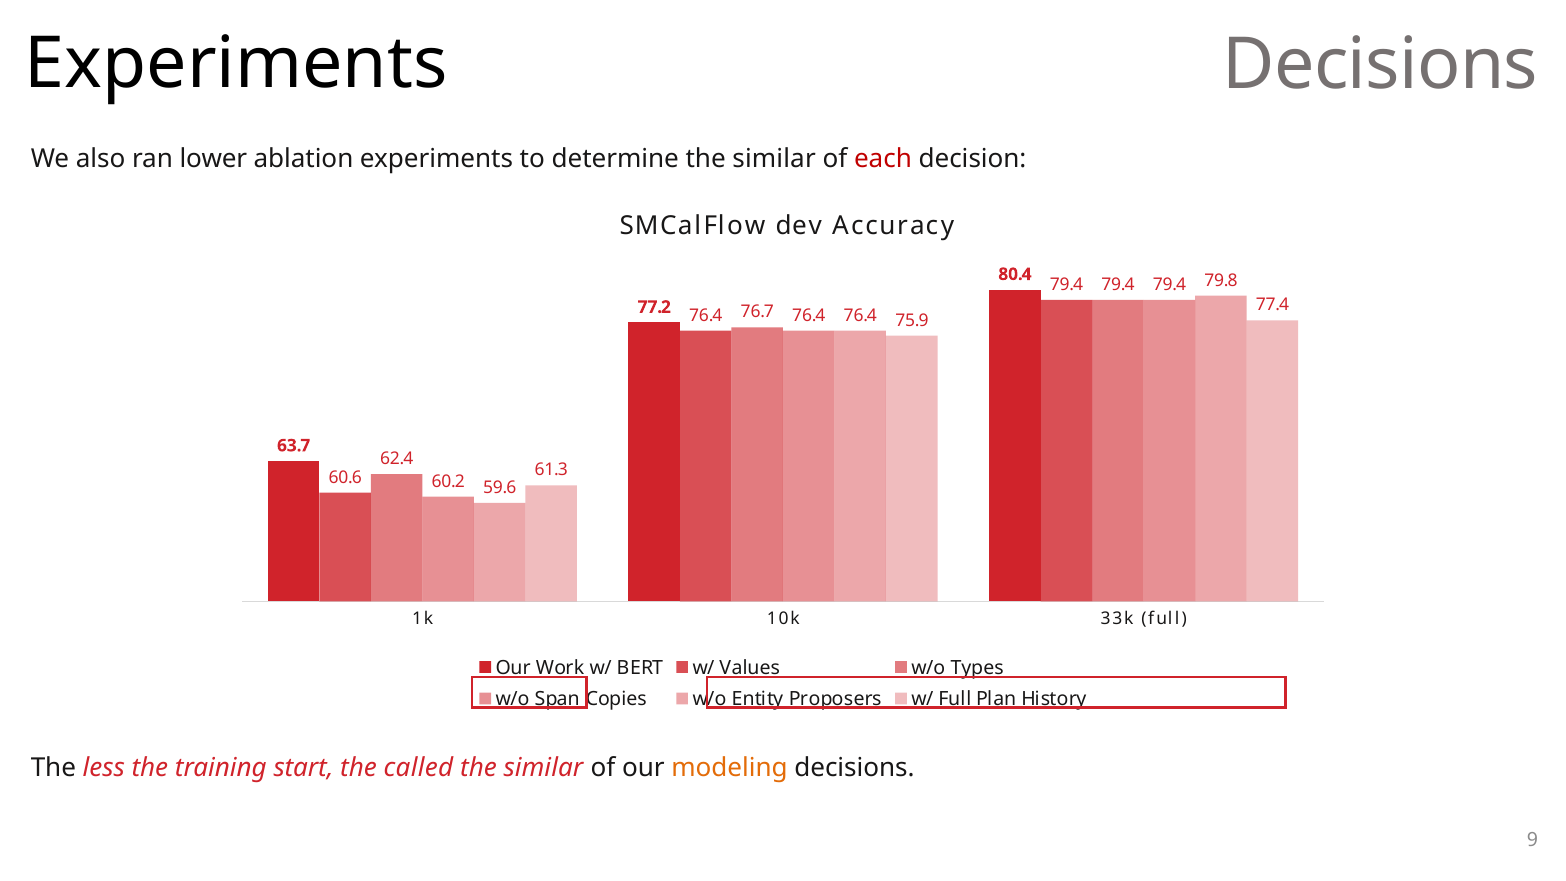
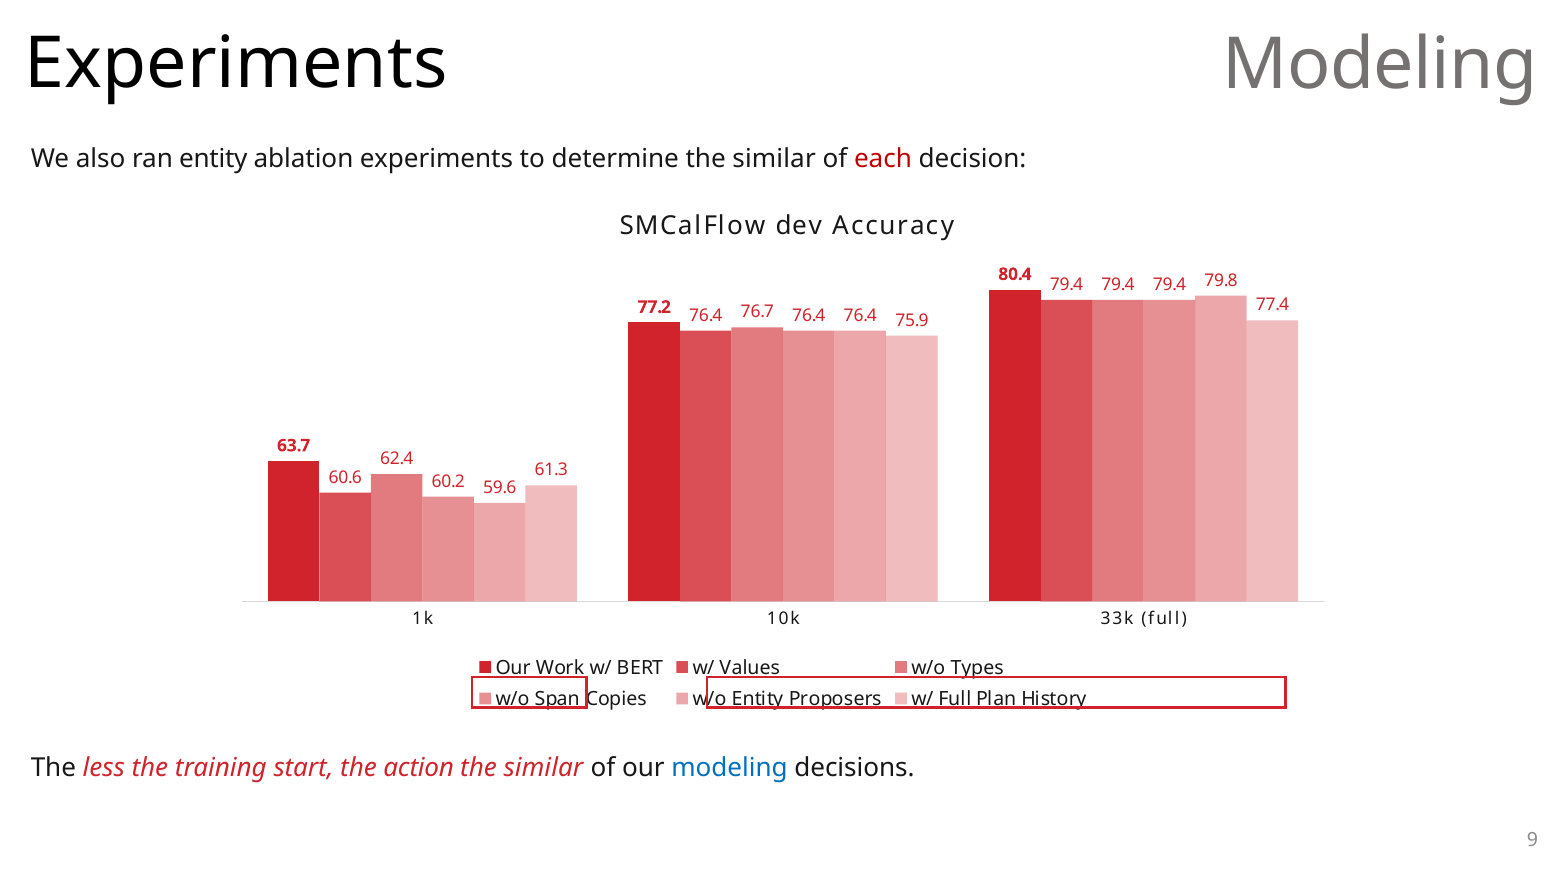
Decisions: Decisions -> Modeling (1380, 65)
ran lower: lower -> entity (213, 159)
called: called -> action (419, 768)
modeling colour: orange -> blue (729, 768)
